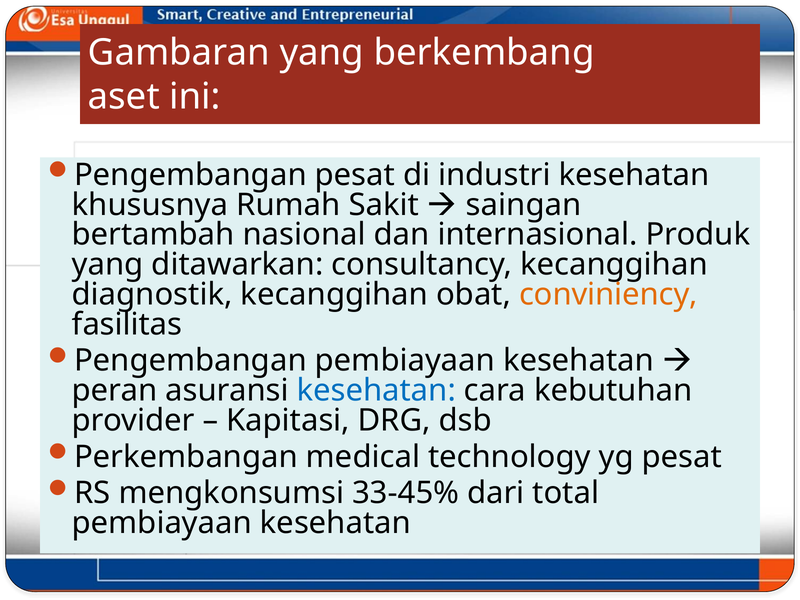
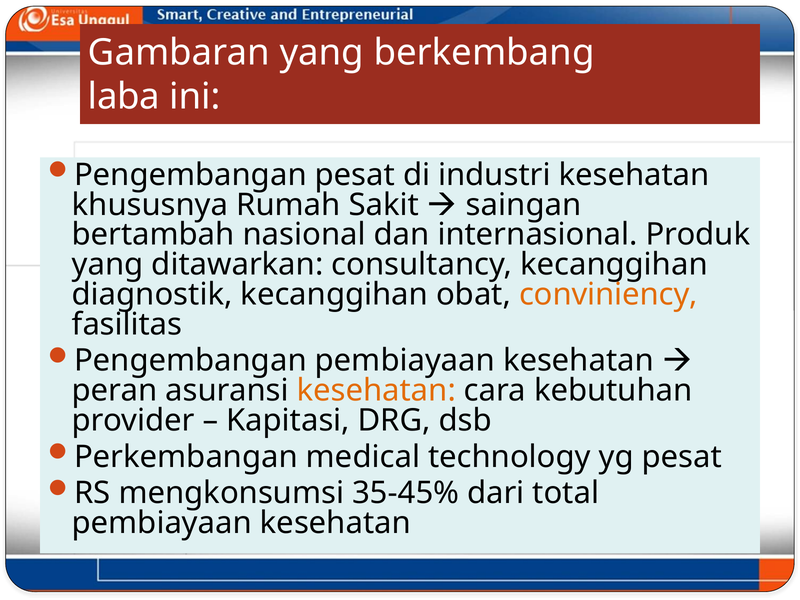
aset: aset -> laba (124, 97)
kesehatan colour: blue -> orange (376, 391)
33-45%: 33-45% -> 35-45% (406, 493)
